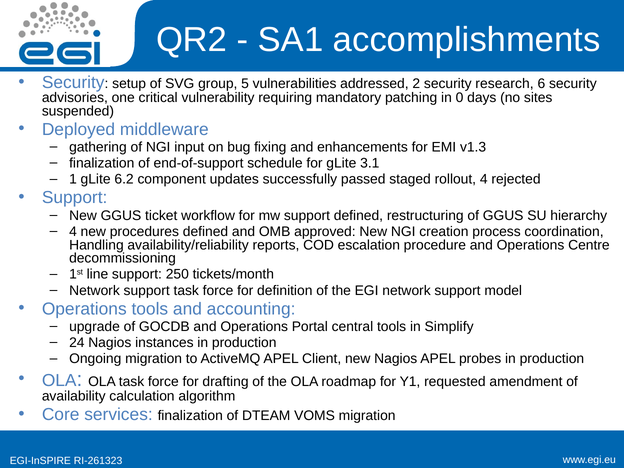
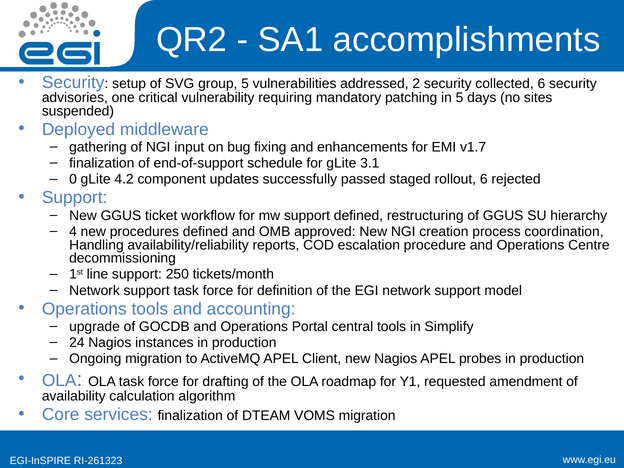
research: research -> collected (505, 84)
in 0: 0 -> 5 (460, 98)
v1.3: v1.3 -> v1.7 (473, 147)
1: 1 -> 0 (73, 179)
6.2: 6.2 -> 4.2 (124, 179)
rollout 4: 4 -> 6 (484, 179)
